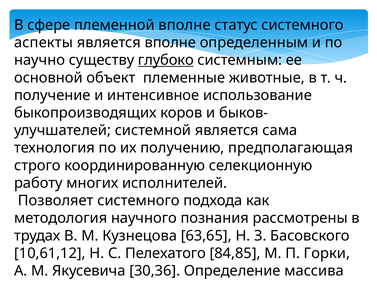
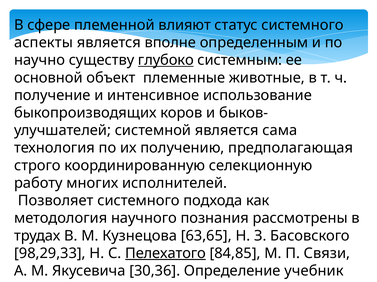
племенной вполне: вполне -> влияют (185, 25)
10,61,12: 10,61,12 -> 98,29,33 (50, 254)
Пелехатого underline: none -> present (166, 254)
Горки: Горки -> Связи (327, 254)
массива: массива -> учебник (314, 272)
